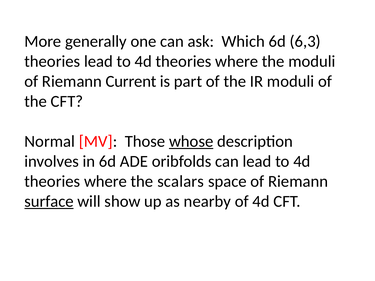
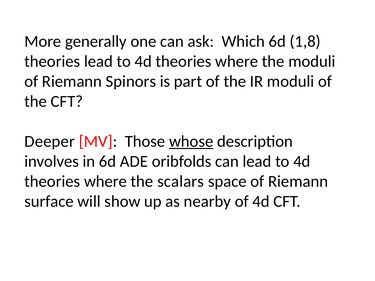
6,3: 6,3 -> 1,8 (305, 41)
Current: Current -> Spinors (131, 81)
Normal: Normal -> Deeper (50, 141)
surface underline: present -> none (49, 202)
